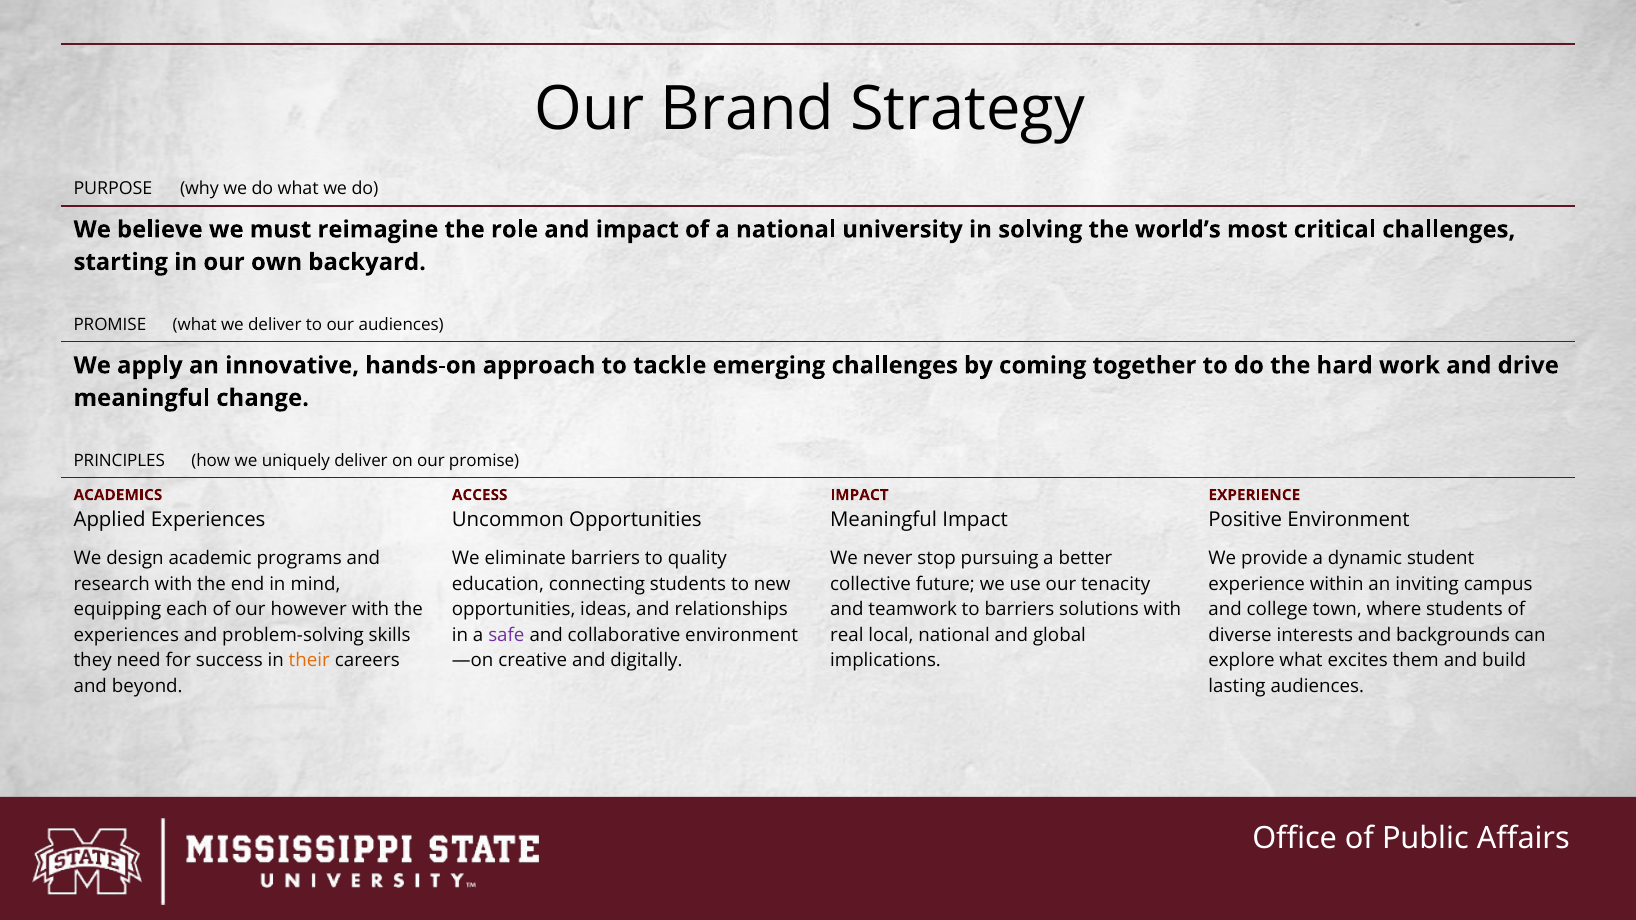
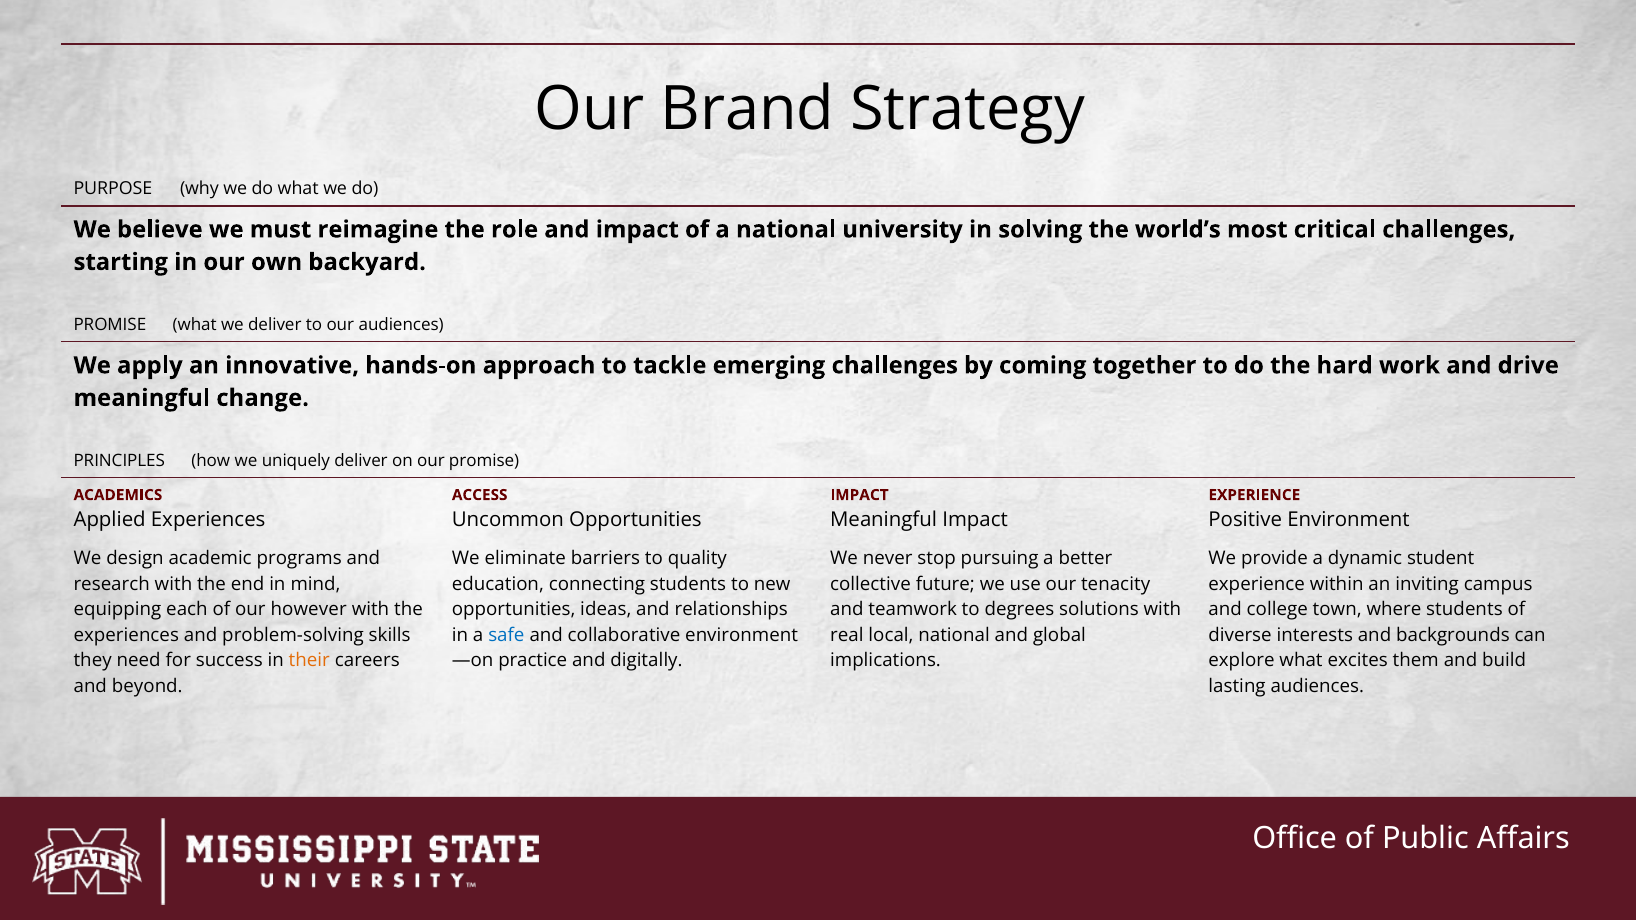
to barriers: barriers -> degrees (1019, 610)
safe colour: purple -> blue (506, 635)
creative: creative -> practice (533, 661)
